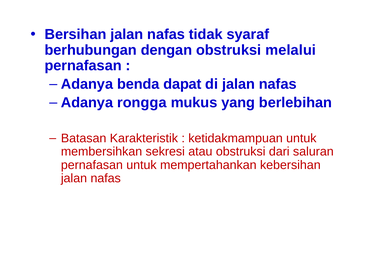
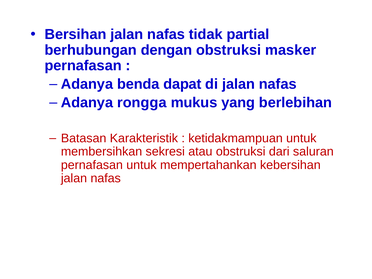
syaraf: syaraf -> partial (248, 34)
melalui: melalui -> masker (291, 50)
